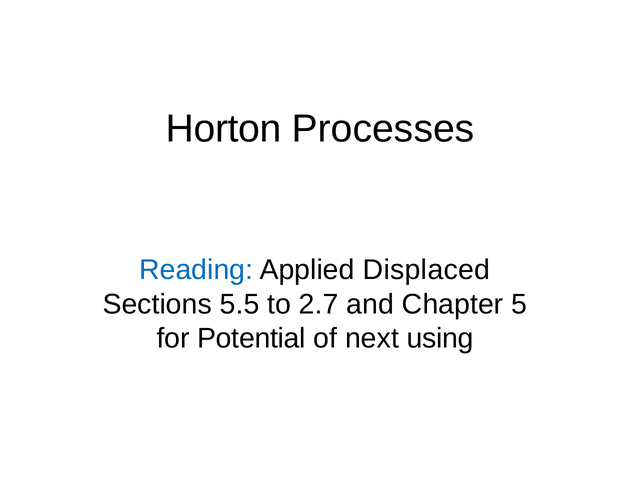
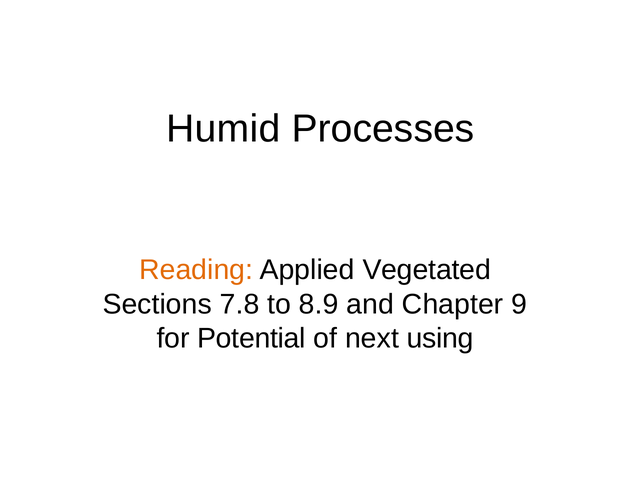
Horton: Horton -> Humid (223, 129)
Reading colour: blue -> orange (196, 271)
Displaced: Displaced -> Vegetated (427, 271)
5.5: 5.5 -> 7.8 (240, 305)
2.7: 2.7 -> 8.9 (319, 305)
5: 5 -> 9 (519, 305)
